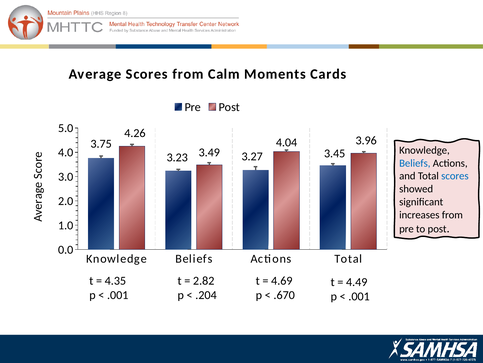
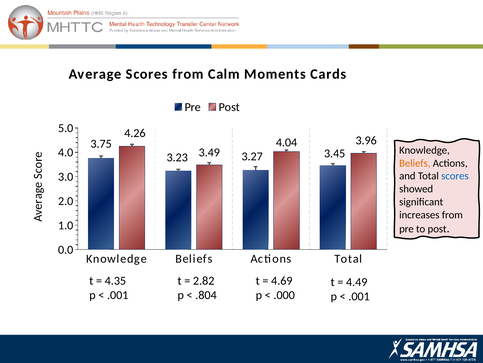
Beliefs colour: blue -> orange (415, 163)
.204: .204 -> .804 (206, 295)
.670: .670 -> .000 (284, 295)
